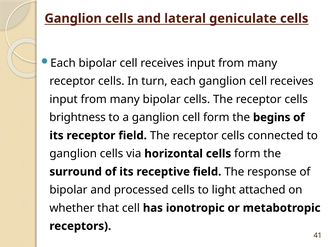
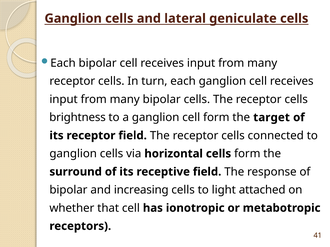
begins: begins -> target (272, 118)
processed: processed -> increasing (141, 190)
